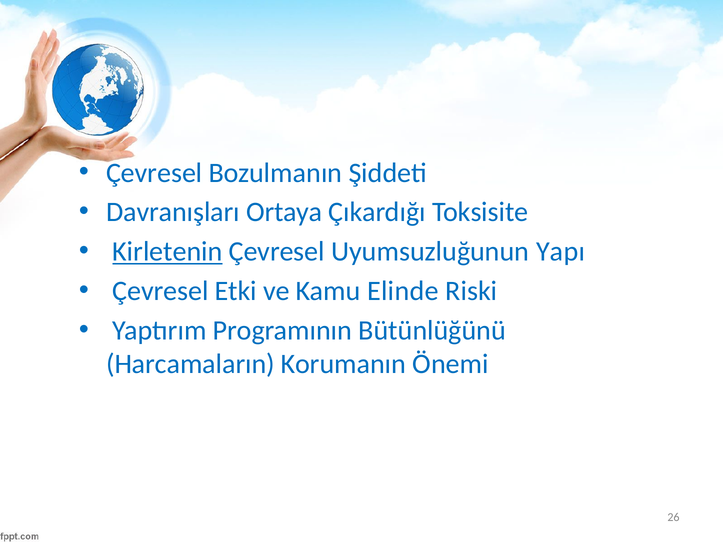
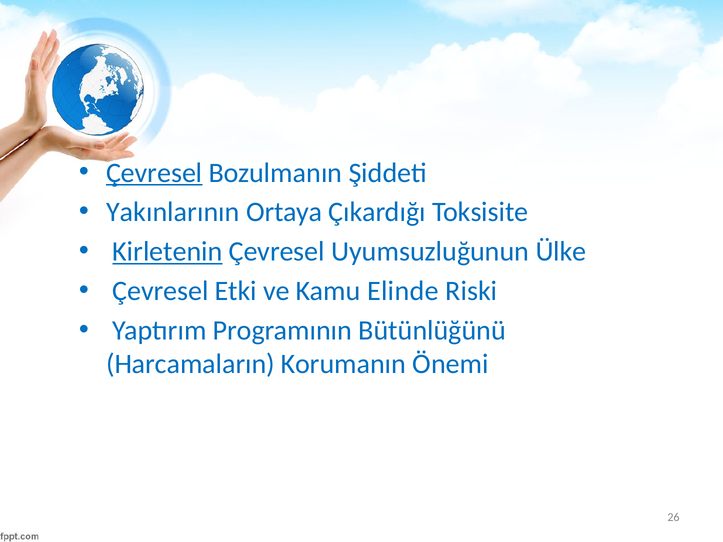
Çevresel underline: none -> present (154, 173)
Davranışları: Davranışları -> Yakınlarının (173, 212)
Yapı: Yapı -> Ülke (561, 252)
